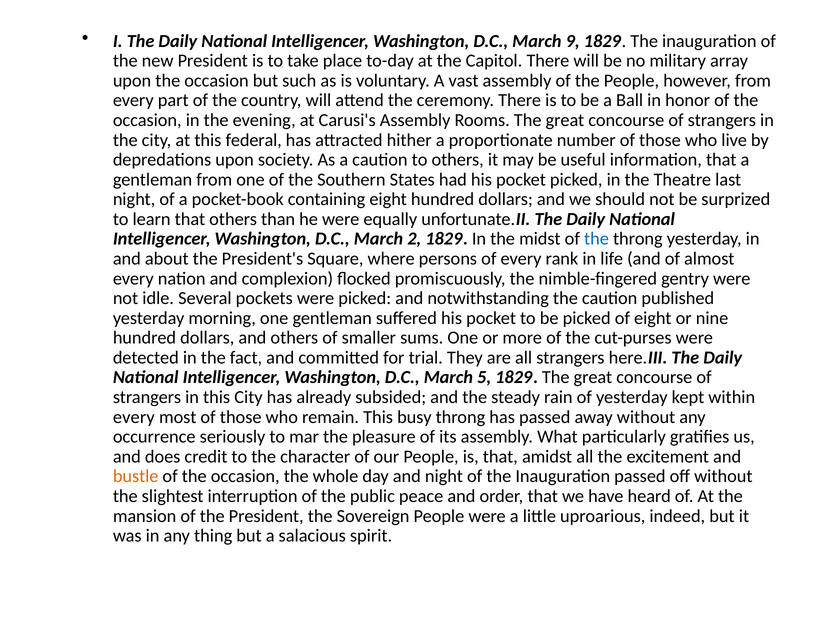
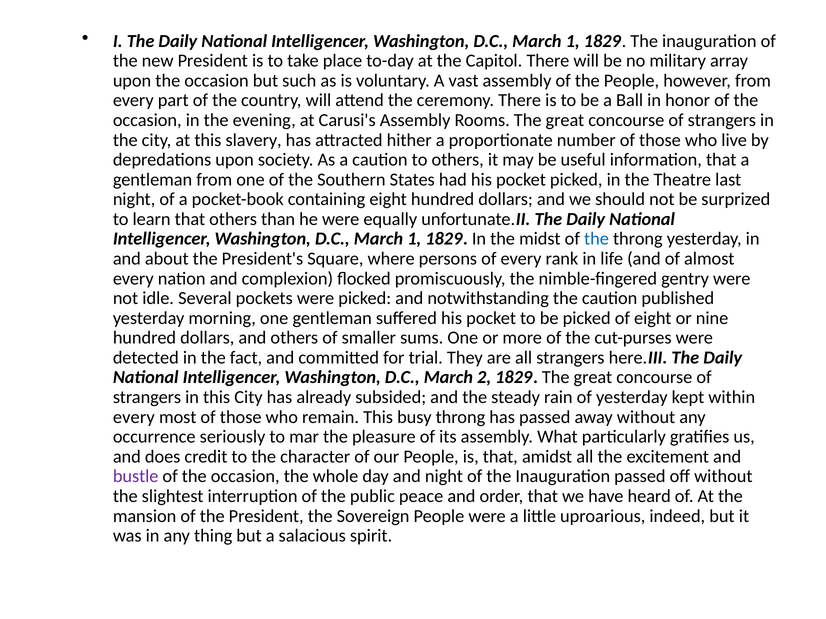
9: 9 -> 1 (573, 41)
federal: federal -> slavery (254, 140)
2: 2 -> 1 (414, 239)
5: 5 -> 2 (484, 378)
bustle colour: orange -> purple (136, 477)
